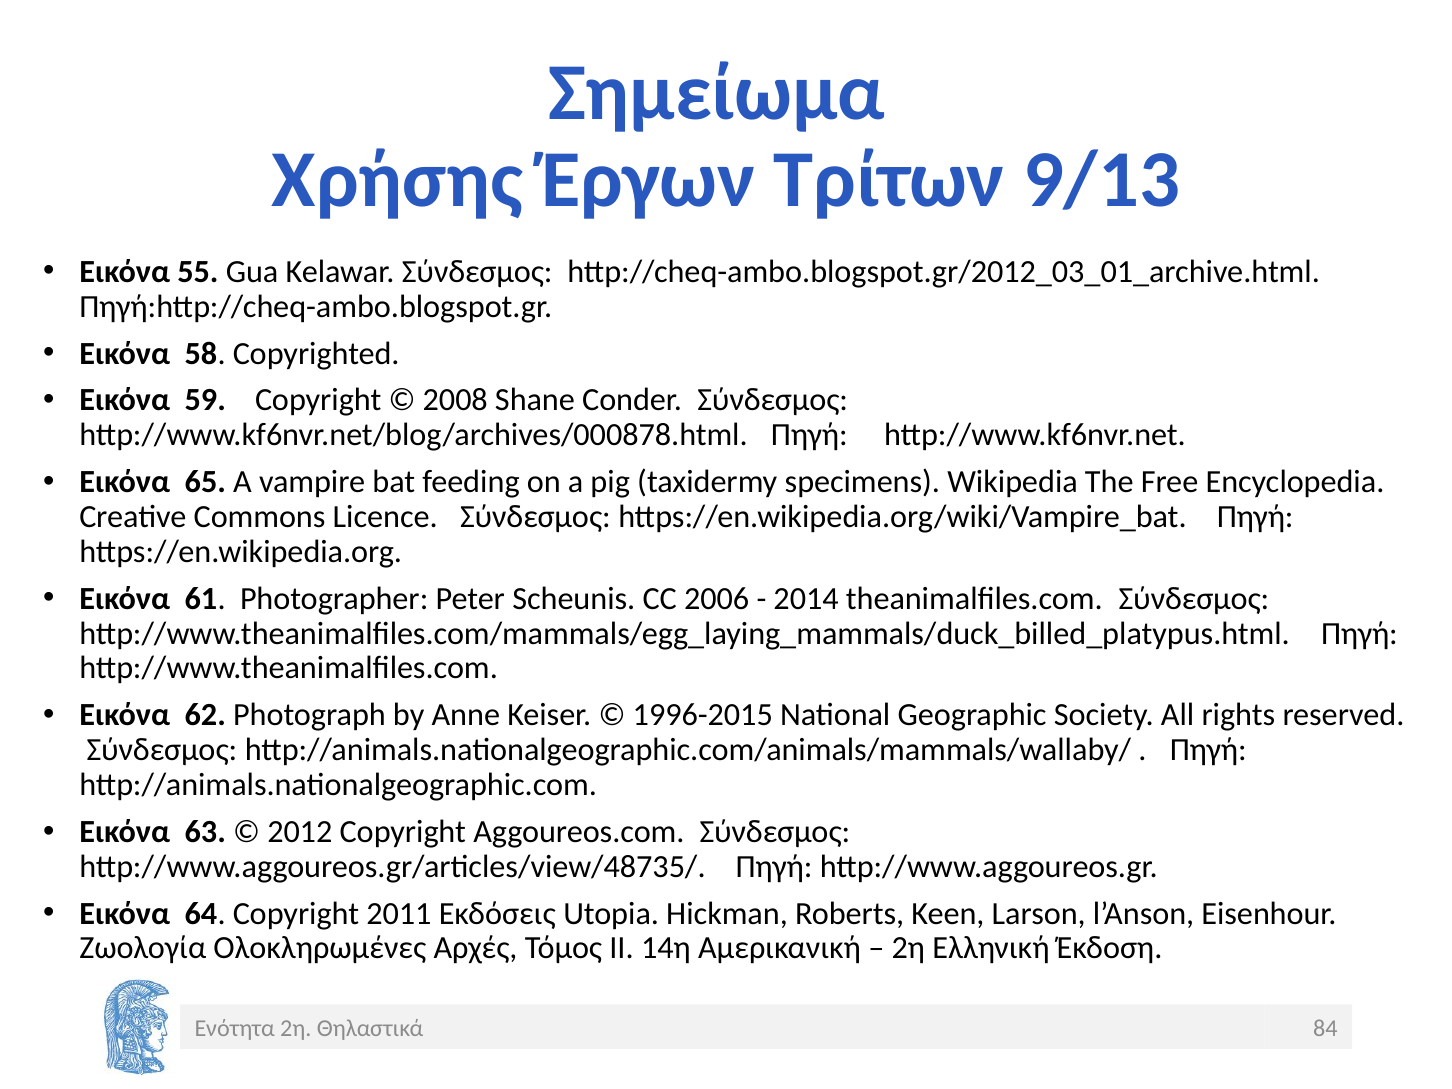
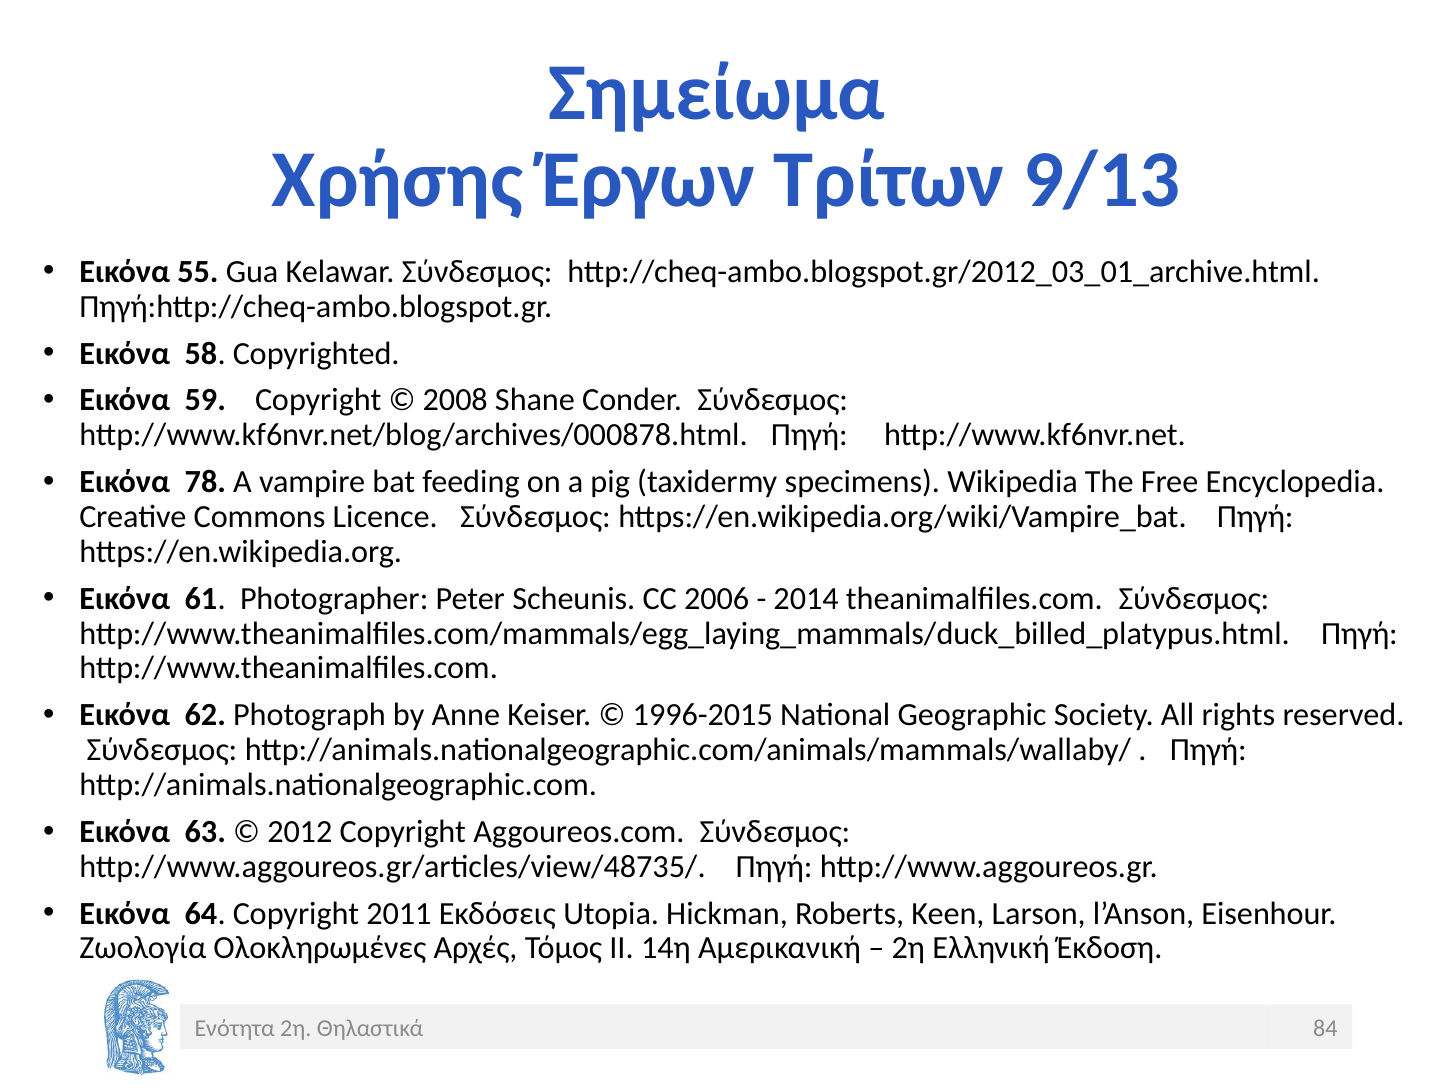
65: 65 -> 78 (205, 482)
